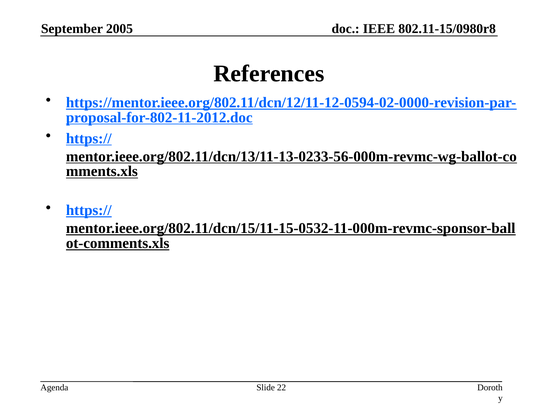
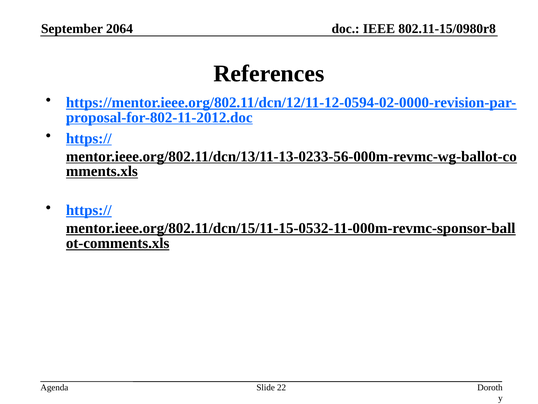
2005: 2005 -> 2064 (119, 29)
